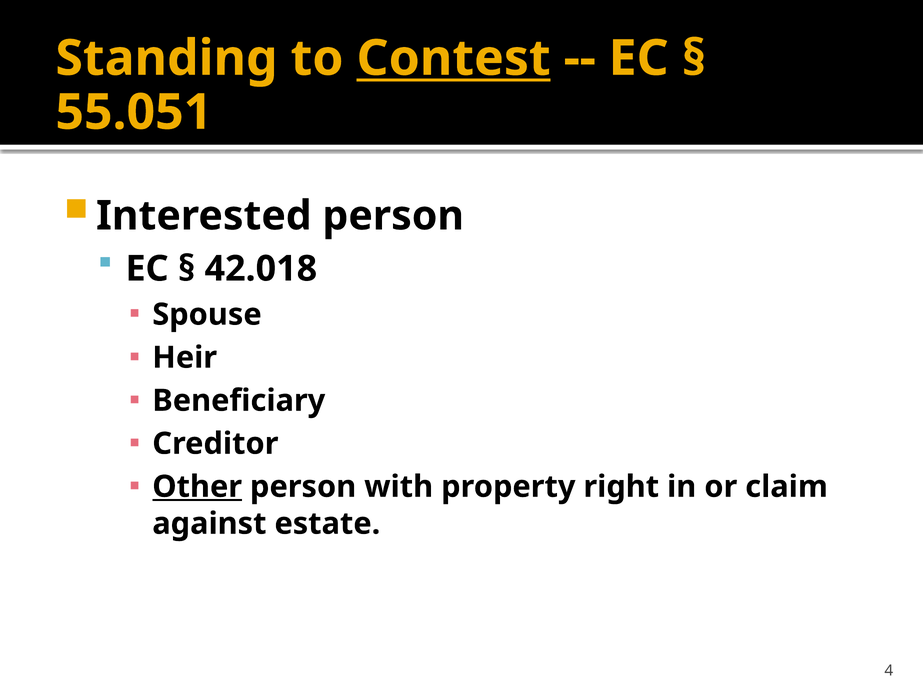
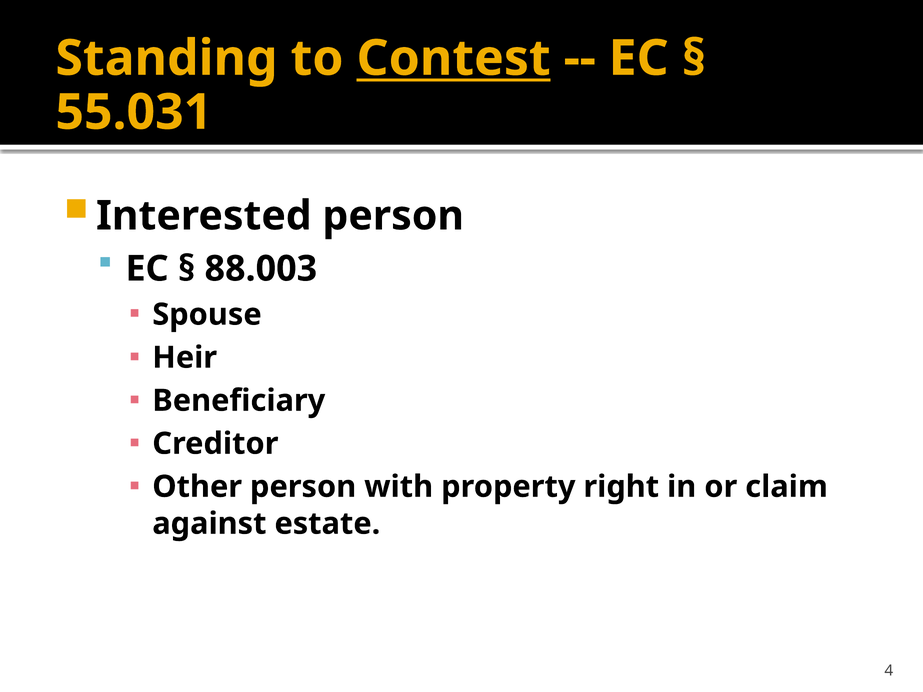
55.051: 55.051 -> 55.031 (134, 112)
42.018: 42.018 -> 88.003 (261, 269)
Other underline: present -> none (197, 487)
